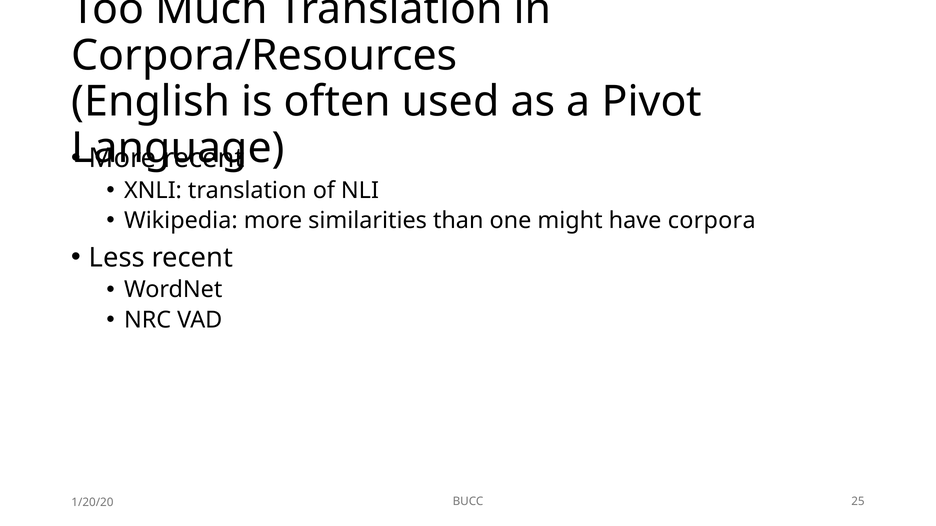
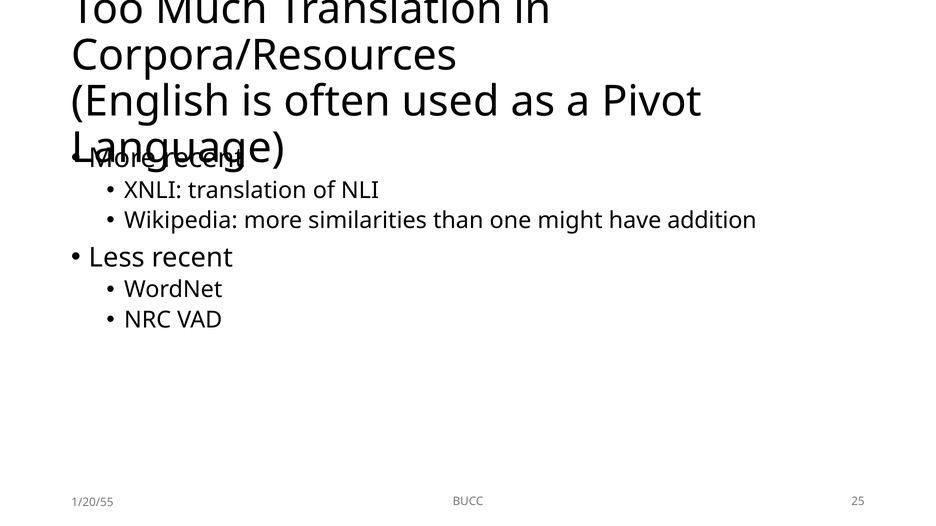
corpora: corpora -> addition (712, 221)
1/20/20: 1/20/20 -> 1/20/55 (92, 503)
